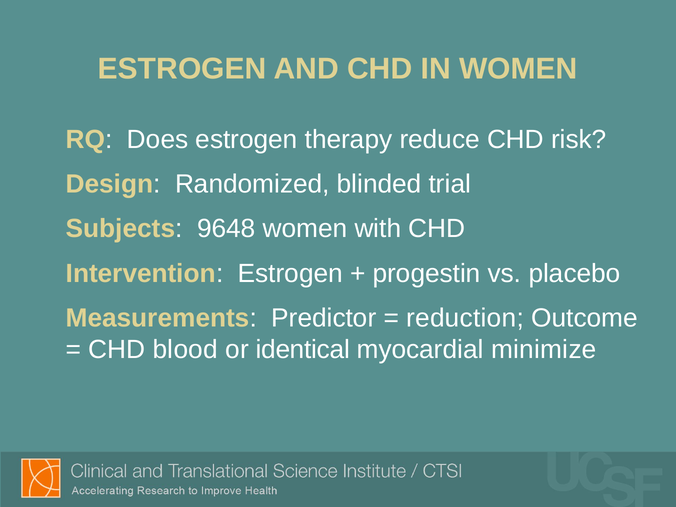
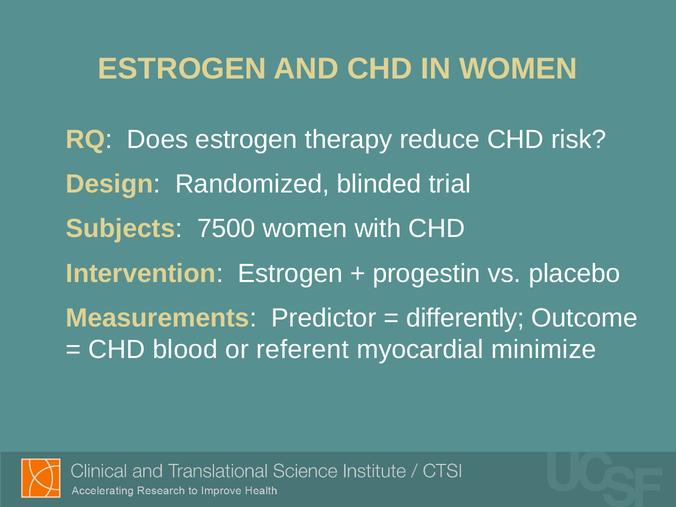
9648: 9648 -> 7500 (226, 229)
reduction: reduction -> differently (465, 318)
identical: identical -> referent (303, 350)
